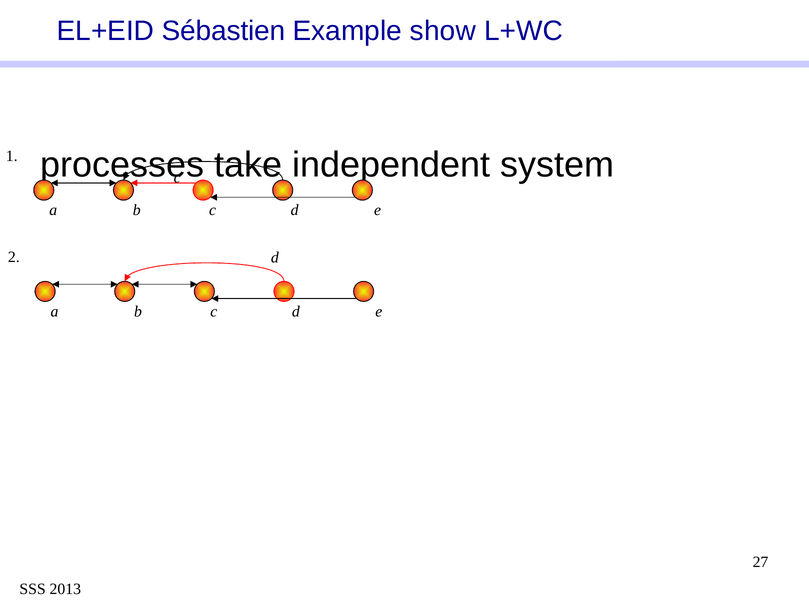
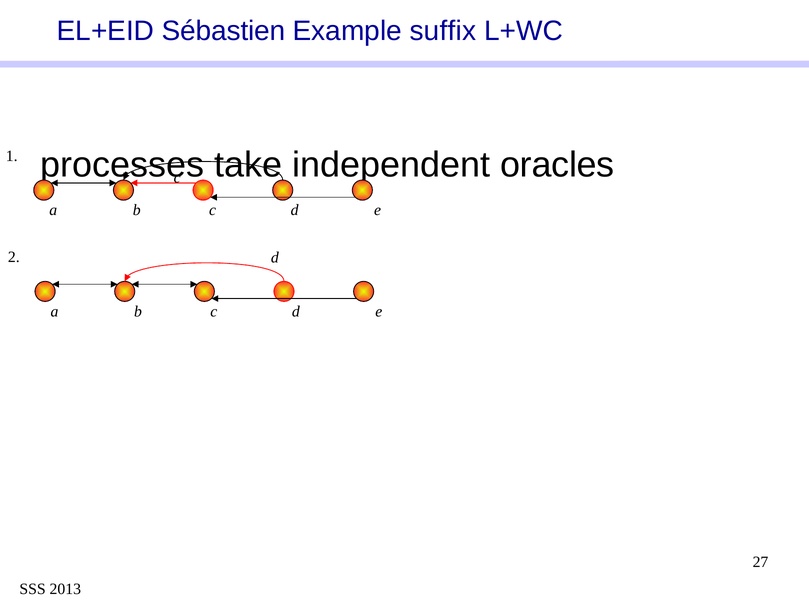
show: show -> suffix (443, 31)
system: system -> oracles (557, 165)
